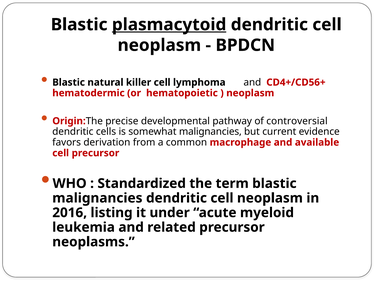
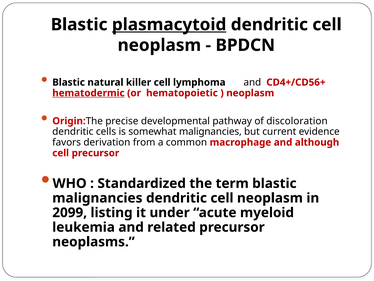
hematodermic underline: none -> present (88, 93)
controversial: controversial -> discoloration (297, 121)
available: available -> although (317, 142)
2016: 2016 -> 2099 (70, 212)
